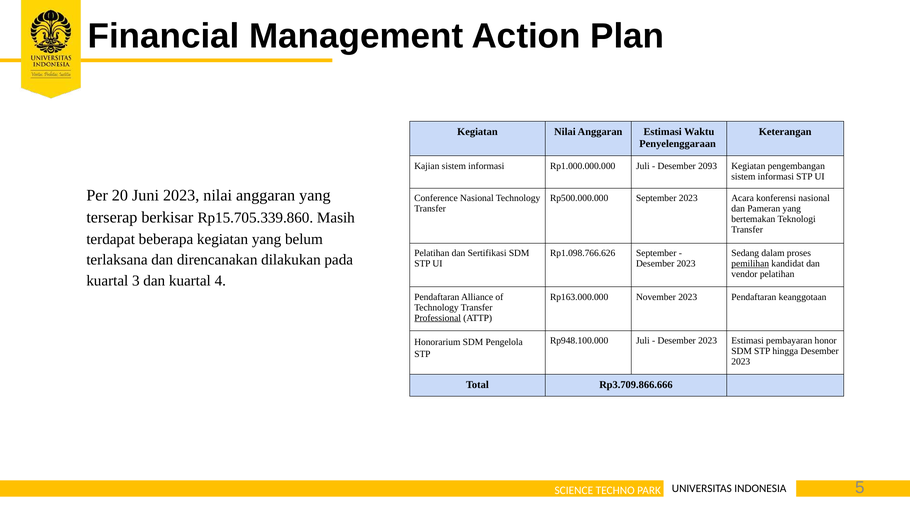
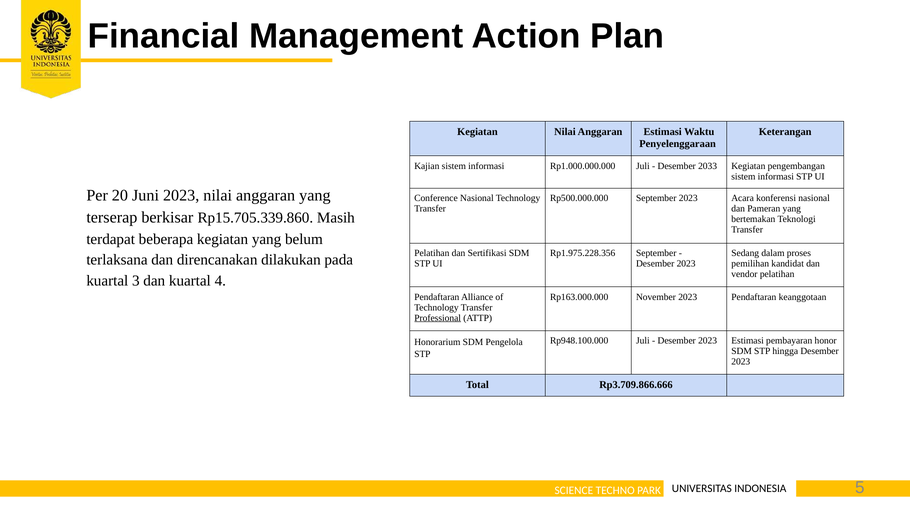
2093: 2093 -> 2033 (708, 166)
Rp1.098.766.626: Rp1.098.766.626 -> Rp1.975.228.356 (583, 253)
pemilihan underline: present -> none (750, 264)
